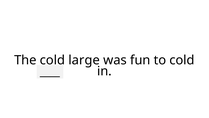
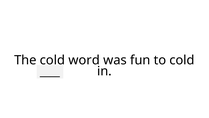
large: large -> word (84, 60)
